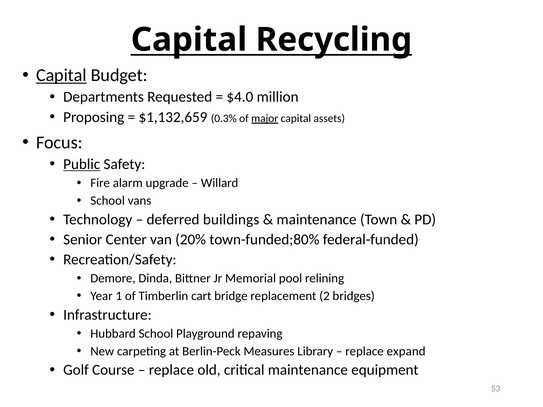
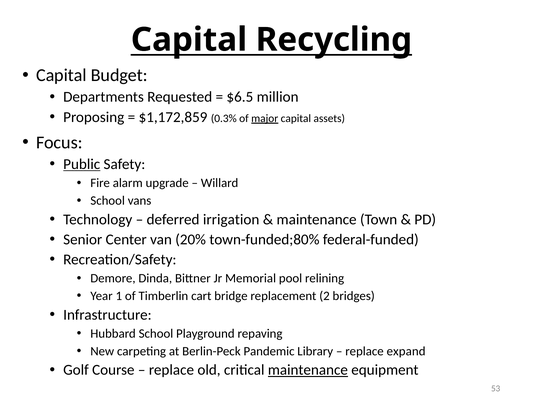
Capital underline: present -> none (61, 75)
$4.0: $4.0 -> $6.5 (240, 97)
$1,132,659: $1,132,659 -> $1,172,859 (173, 117)
buildings: buildings -> irrigation (231, 220)
Measures: Measures -> Pandemic (269, 351)
maintenance underline: none -> present (308, 370)
